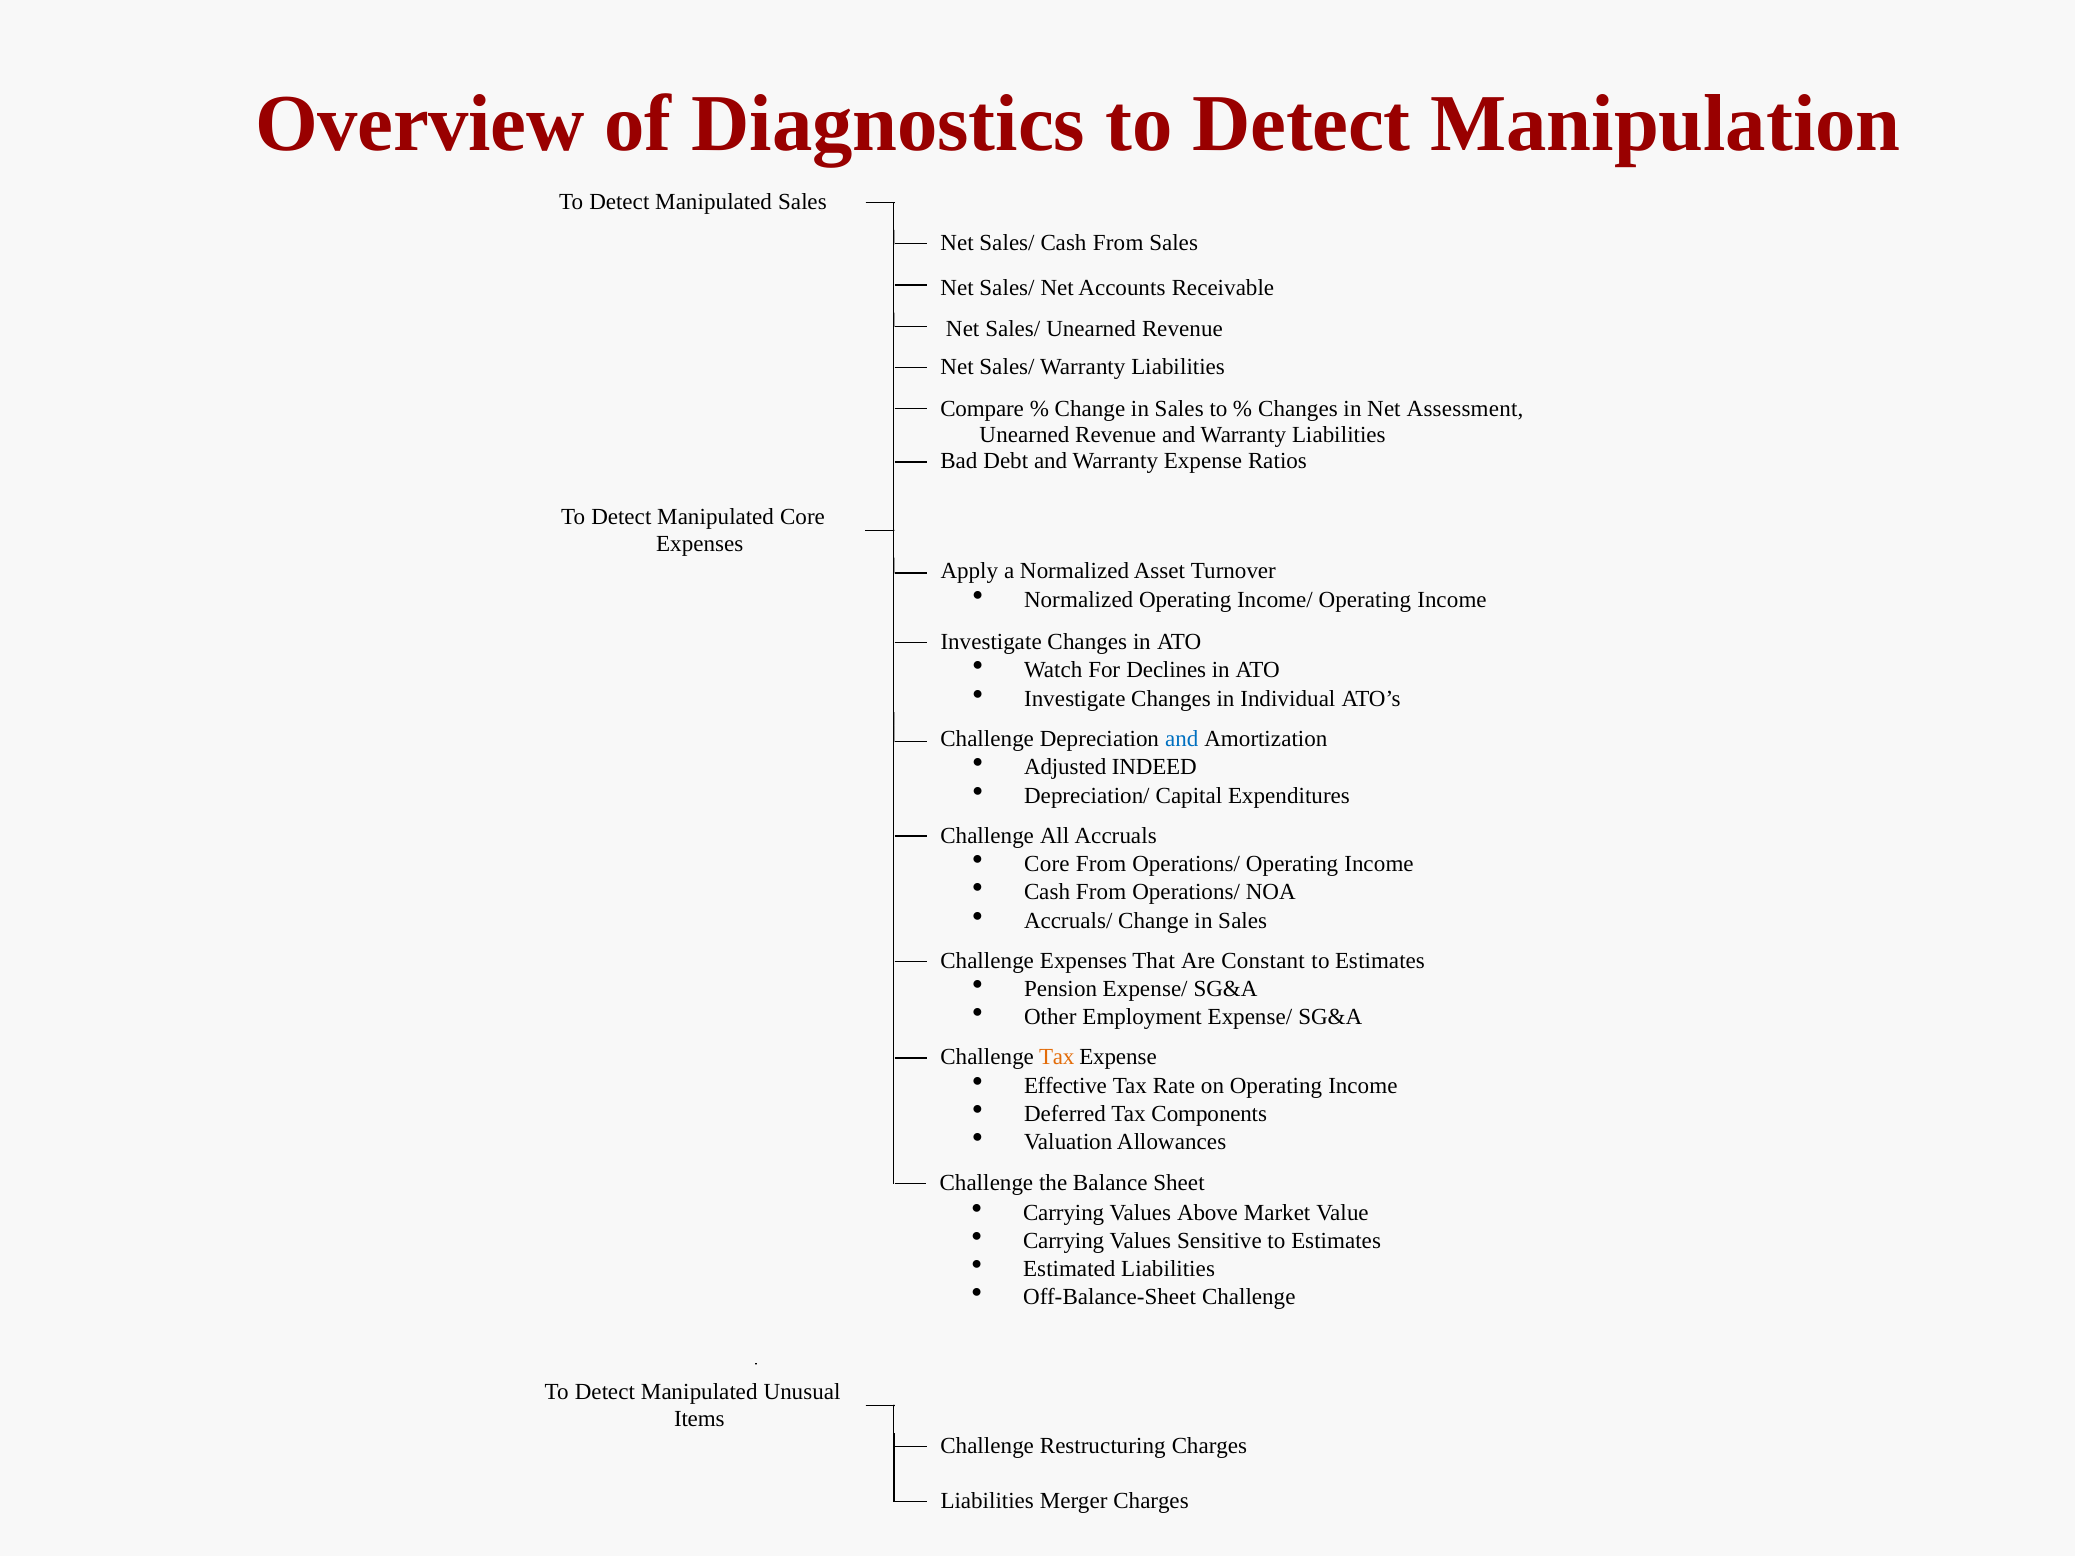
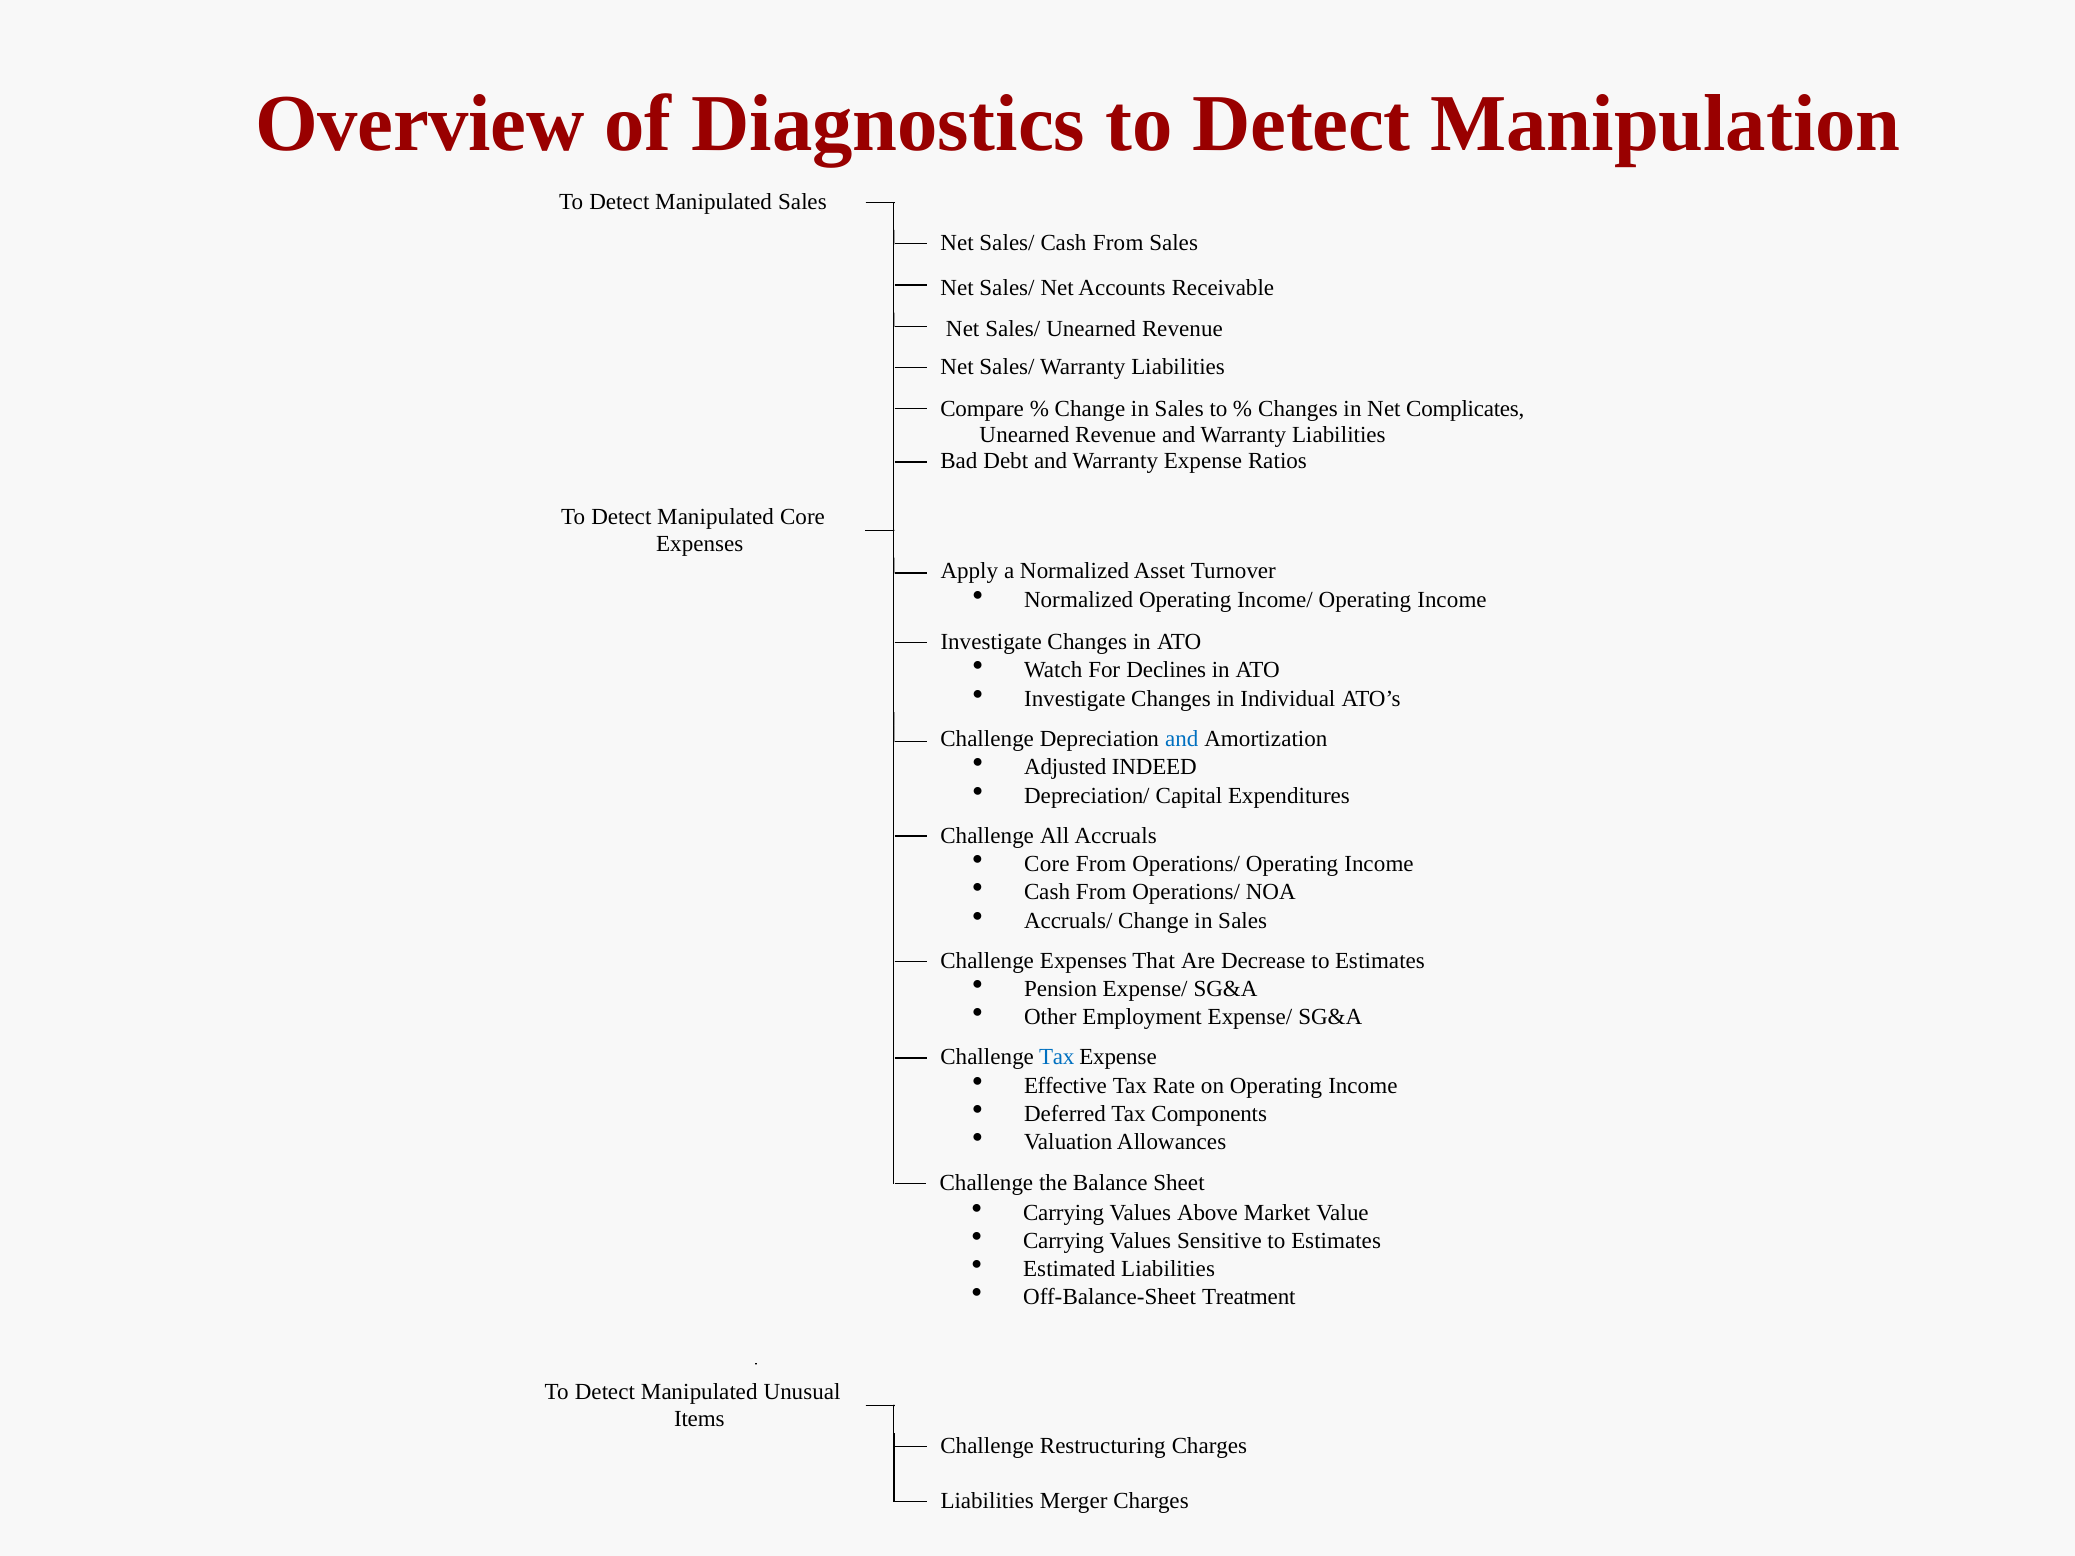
Assessment: Assessment -> Complicates (1465, 409)
Constant: Constant -> Decrease (1263, 961)
Tax colour: orange -> blue (1057, 1058)
Off-Balance-Sheet Challenge: Challenge -> Treatment (1249, 1297)
